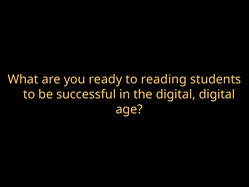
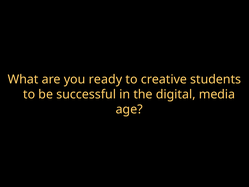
reading: reading -> creative (164, 79)
digital digital: digital -> media (217, 94)
